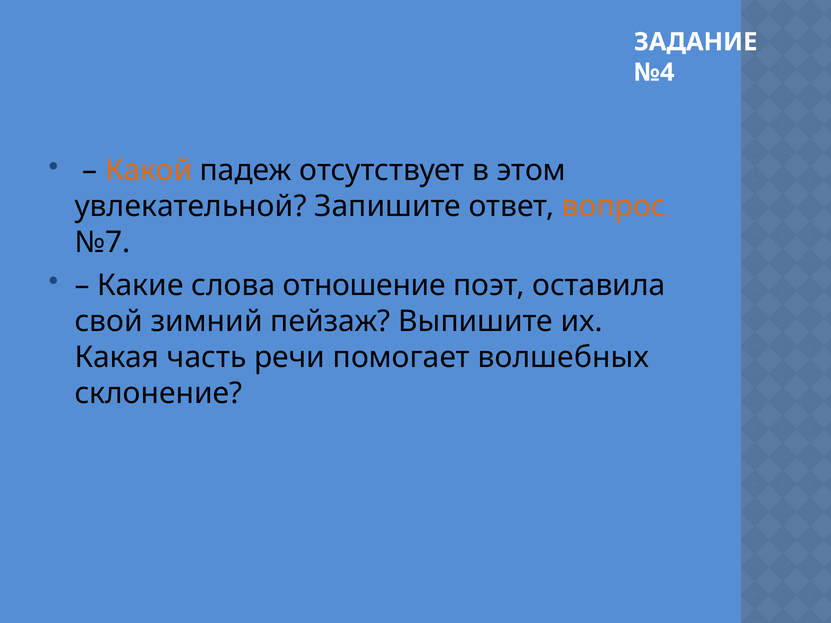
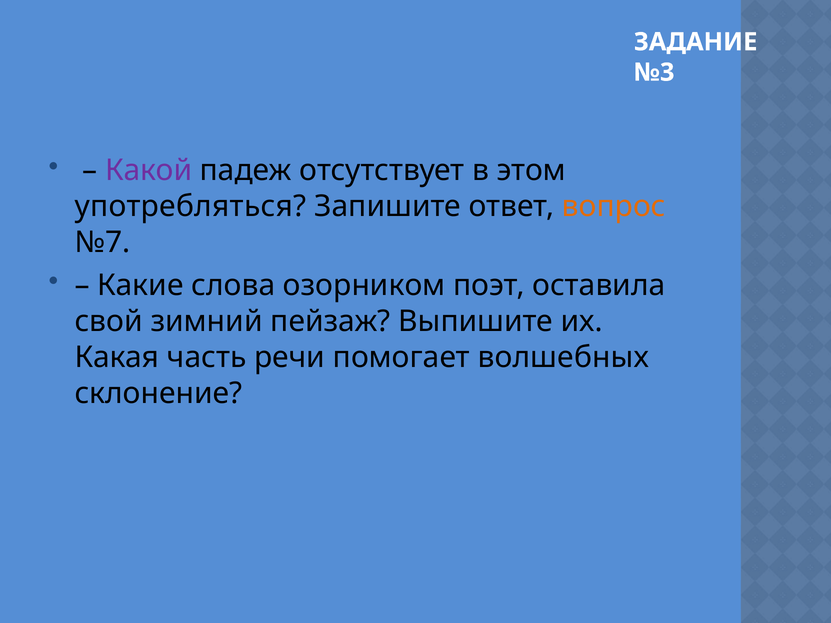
№4: №4 -> №3 (654, 72)
Какой colour: orange -> purple (149, 170)
увлекательной: увлекательной -> употребляться (190, 206)
отношение: отношение -> озорником (364, 285)
